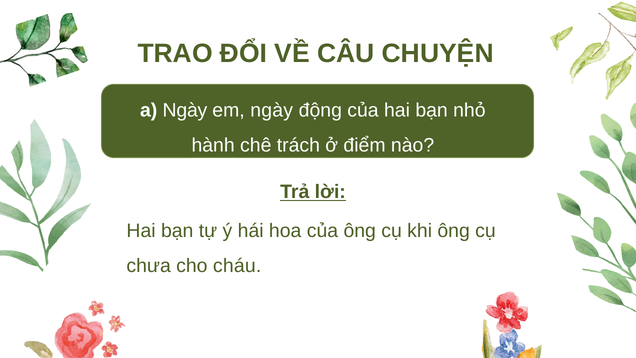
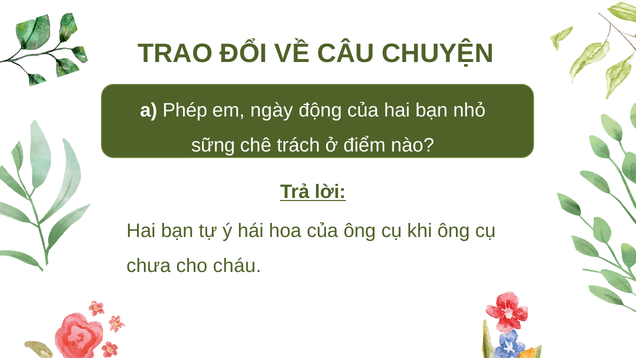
a Ngày: Ngày -> Phép (185, 110)
hành: hành -> sững (213, 145)
